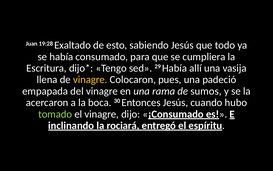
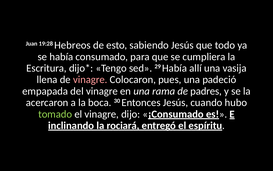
Exaltado: Exaltado -> Hebreos (72, 45)
vinagre colour: yellow -> pink (90, 80)
sumos: sumos -> padres (206, 91)
